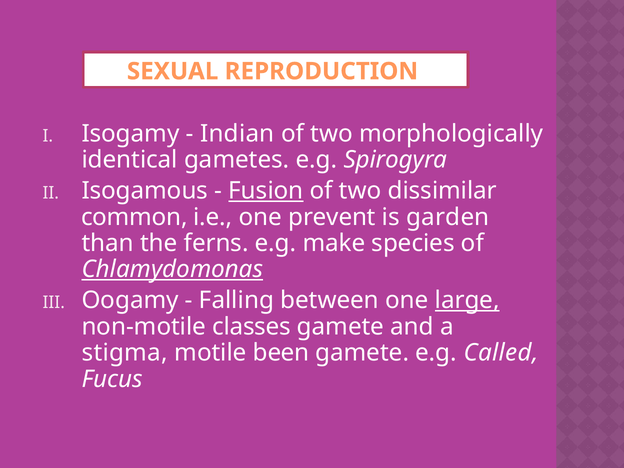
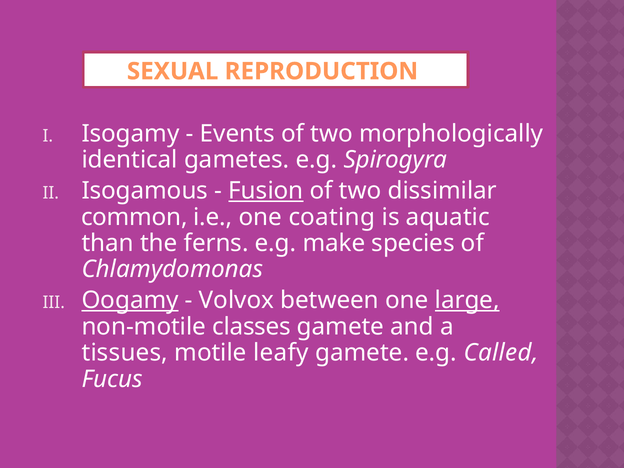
Indian: Indian -> Events (237, 134)
prevent: prevent -> coating (332, 217)
garden: garden -> aquatic (448, 217)
Chlamydomonas underline: present -> none (172, 269)
Oogamy underline: none -> present (130, 300)
Falling: Falling -> Volvox (236, 300)
stigma: stigma -> tissues (125, 353)
been: been -> leafy (281, 353)
